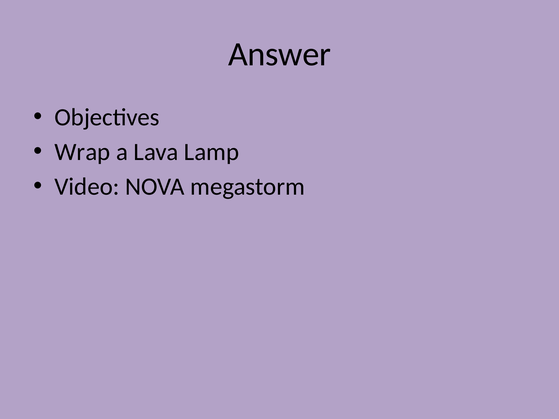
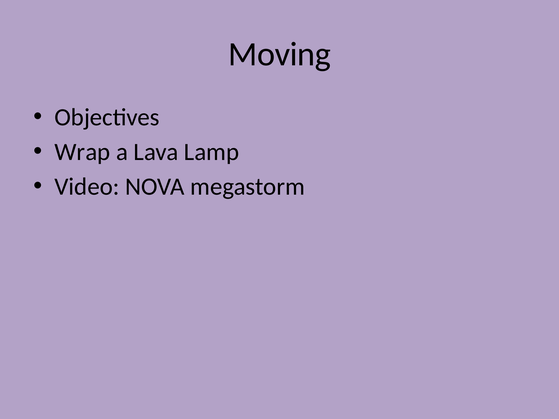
Answer: Answer -> Moving (280, 54)
